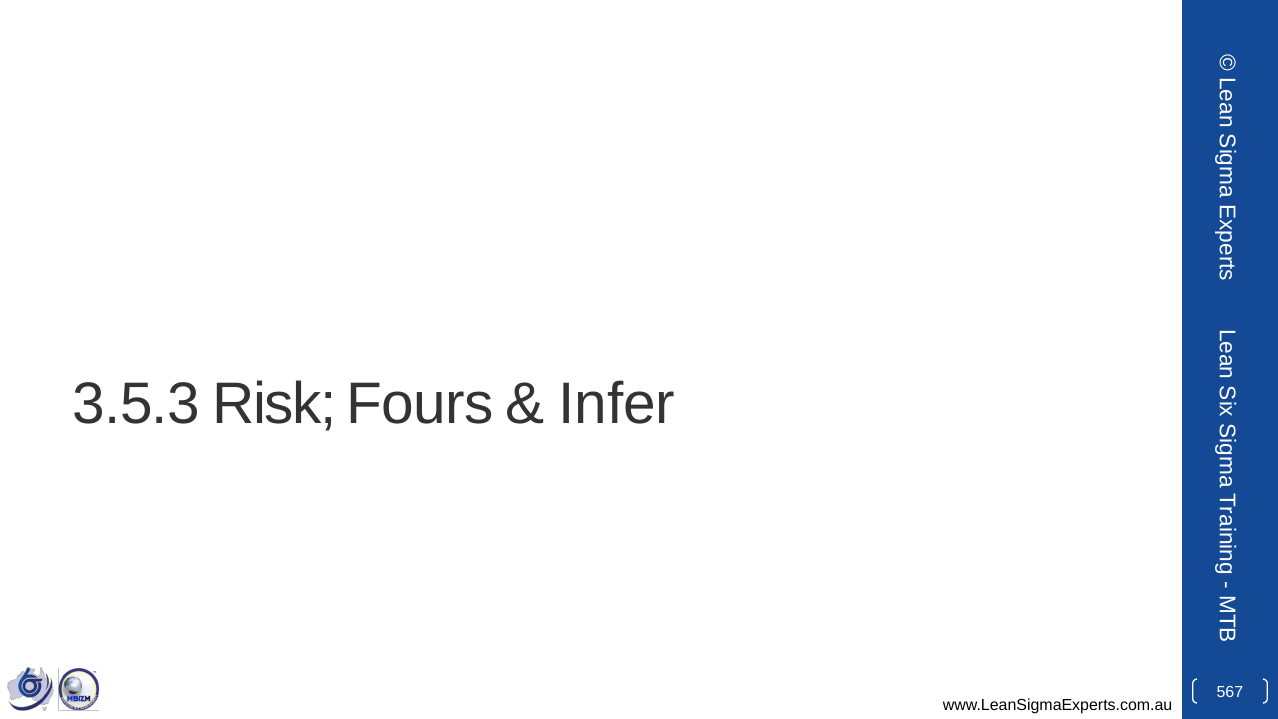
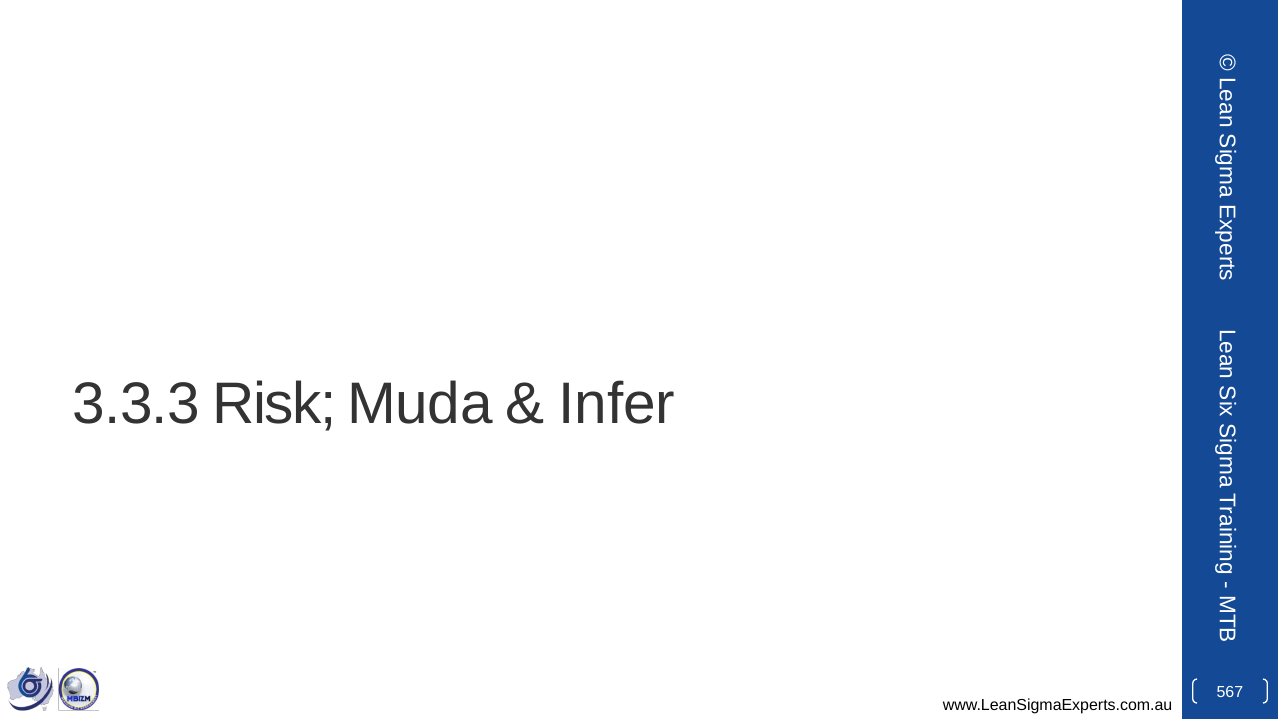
3.5.3: 3.5.3 -> 3.3.3 (136, 404)
Fours: Fours -> Muda (420, 404)
